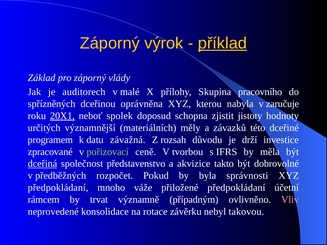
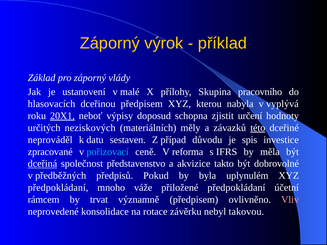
příklad underline: present -> none (222, 43)
auditorech: auditorech -> ustanovení (84, 92)
spřízněných: spřízněných -> hlasovacích (52, 104)
dceřinou oprávněna: oprávněna -> předpisem (142, 104)
zaručuje: zaručuje -> vyplývá (282, 104)
spolek: spolek -> výpisy (120, 116)
jistoty: jistoty -> určení (250, 116)
významnější: významnější -> neziskových (90, 128)
této underline: none -> present (258, 128)
programem: programem -> neprováděl (50, 140)
závažná: závažná -> sestaven (128, 140)
rozsah: rozsah -> případ (173, 140)
drží: drží -> spis (250, 140)
pořizovací colour: light green -> light blue (108, 152)
tvorbou: tvorbou -> reforma (188, 152)
rozpočet: rozpočet -> předpisů (115, 176)
správnosti: správnosti -> uplynulém (247, 176)
významně případným: případným -> předpisem (194, 200)
